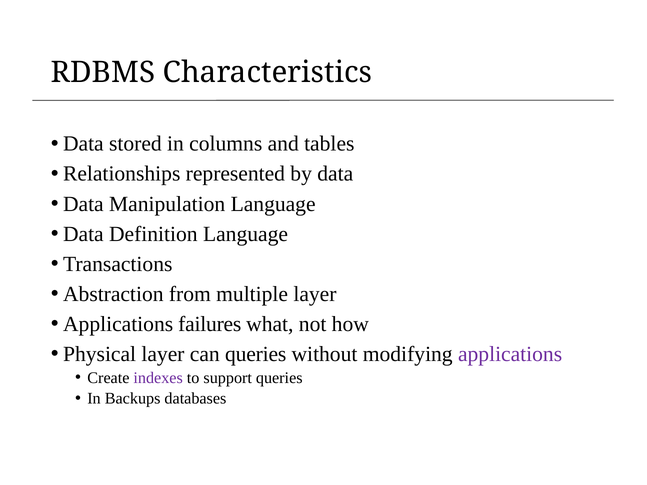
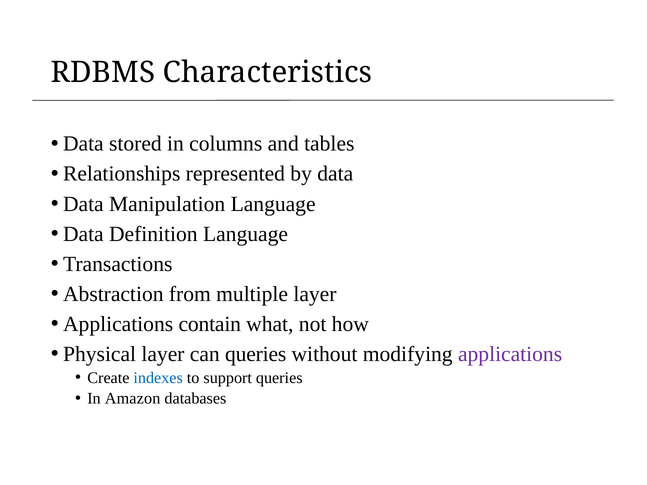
failures: failures -> contain (210, 324)
indexes colour: purple -> blue (158, 378)
Backups: Backups -> Amazon (133, 399)
